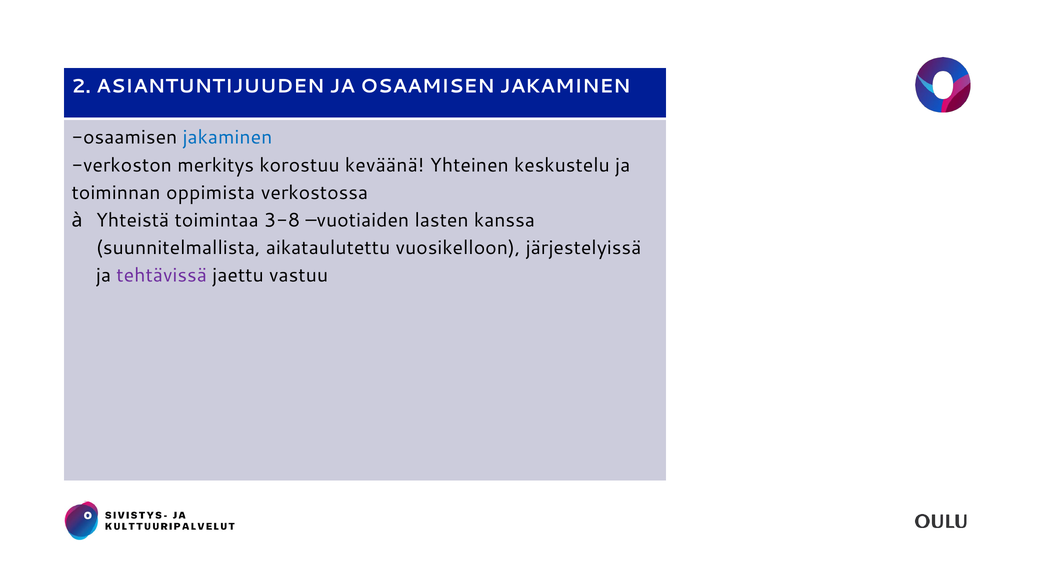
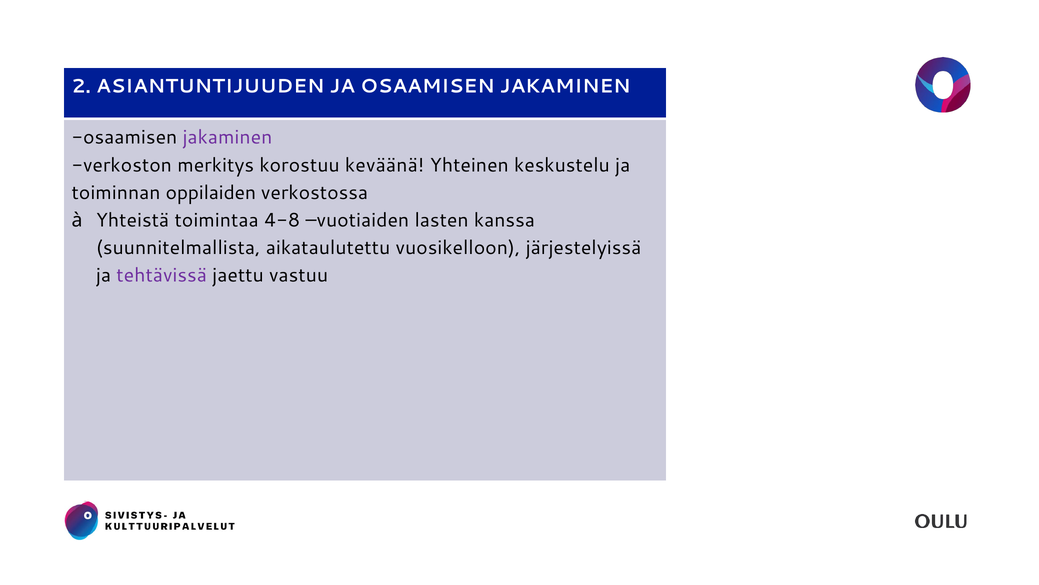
jakaminen colour: blue -> purple (227, 137)
oppimista: oppimista -> oppilaiden (211, 192)
3-8: 3-8 -> 4-8 (282, 220)
